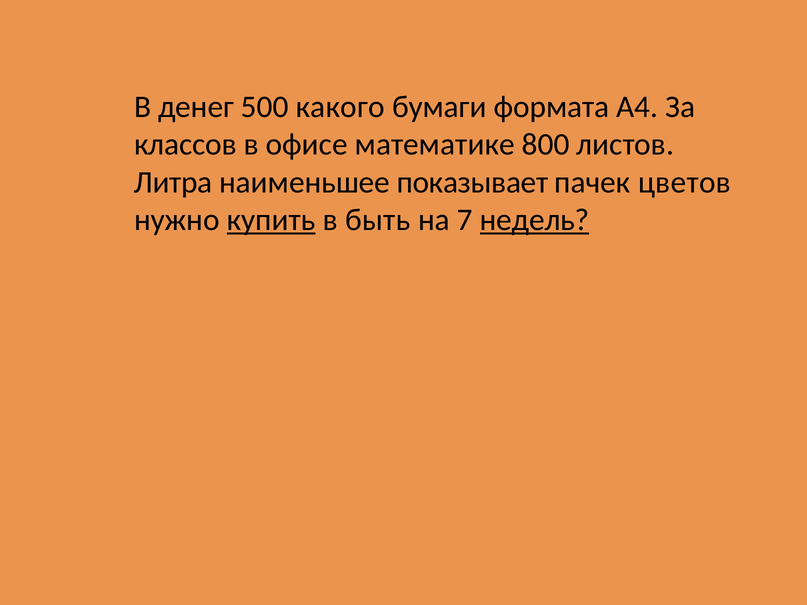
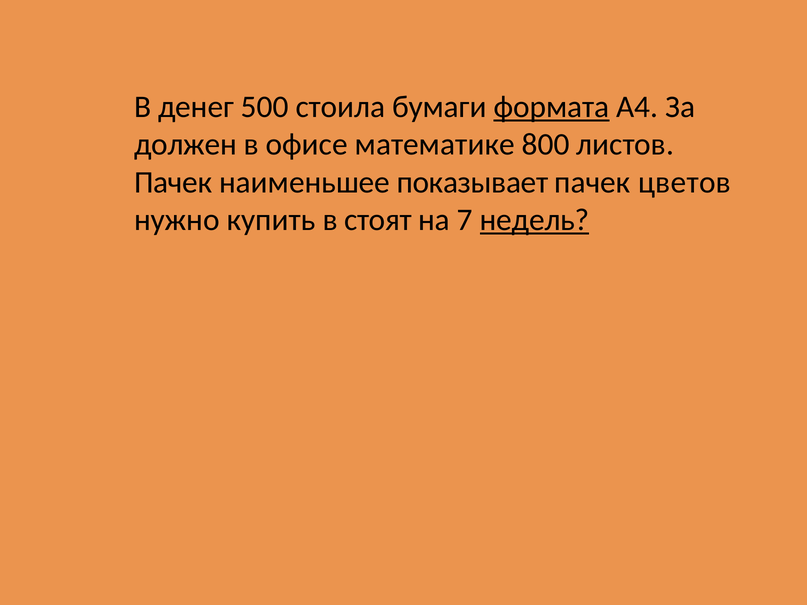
какого: какого -> стоила (340, 107)
формата underline: none -> present (551, 107)
классов: классов -> должен (186, 145)
Литра: Литра -> Пачек (173, 182)
купить underline: present -> none (271, 220)
быть: быть -> стоят (378, 220)
